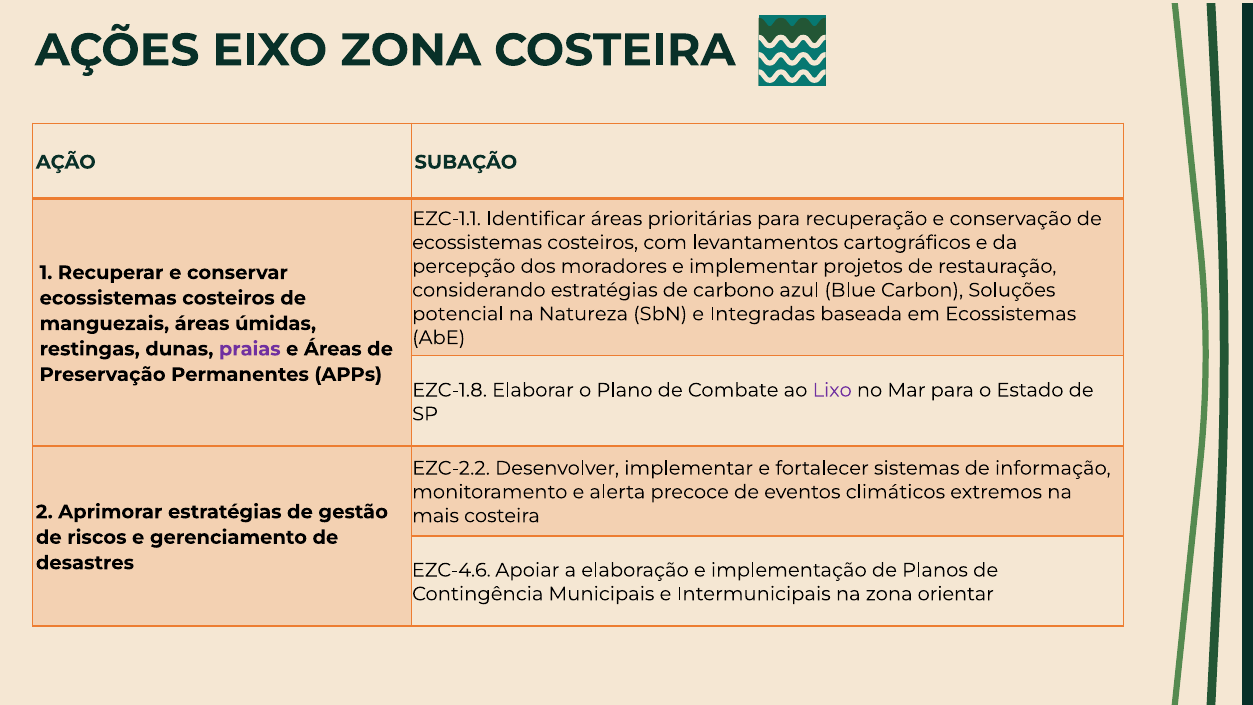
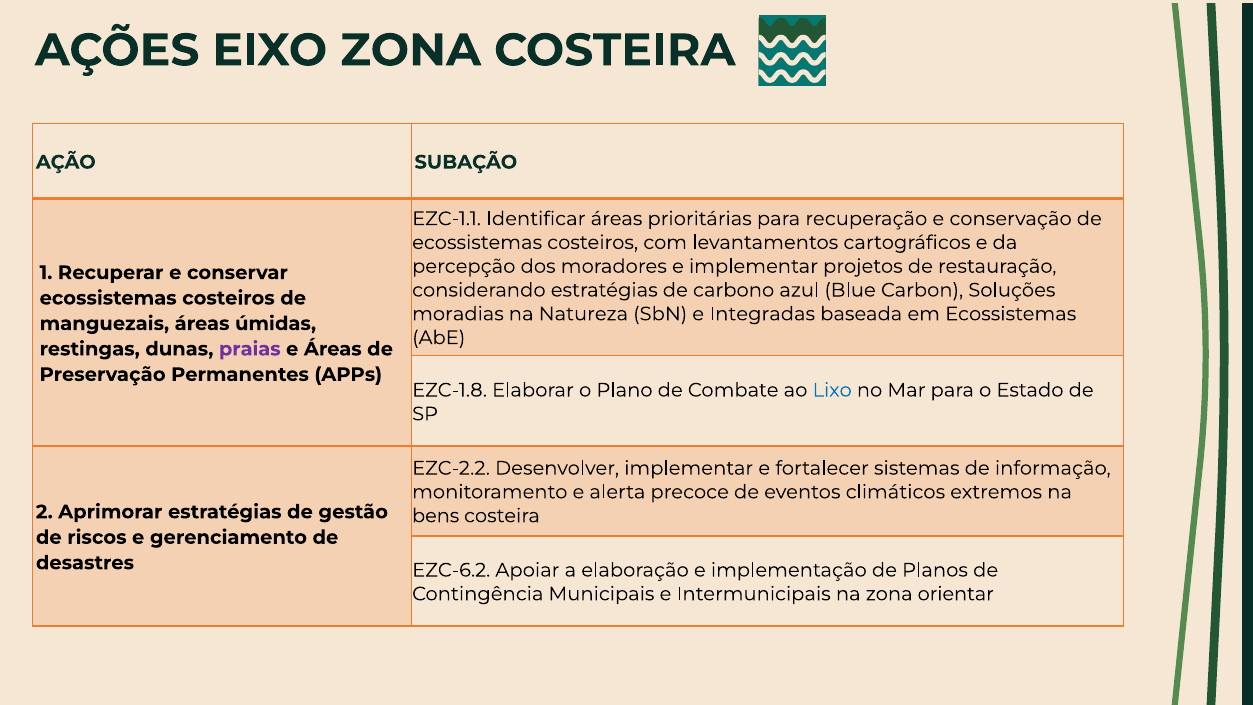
potencial: potencial -> moradias (458, 314)
Lixo colour: purple -> blue (832, 390)
mais: mais -> bens (436, 516)
EZC-4.6: EZC-4.6 -> EZC-6.2 (451, 570)
